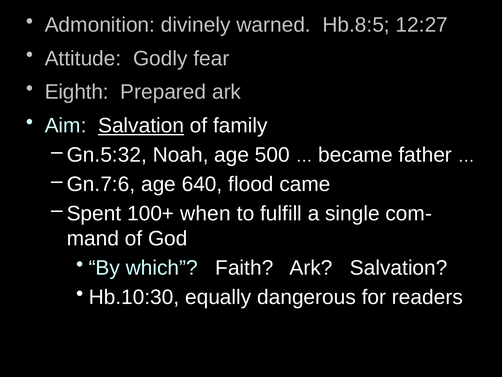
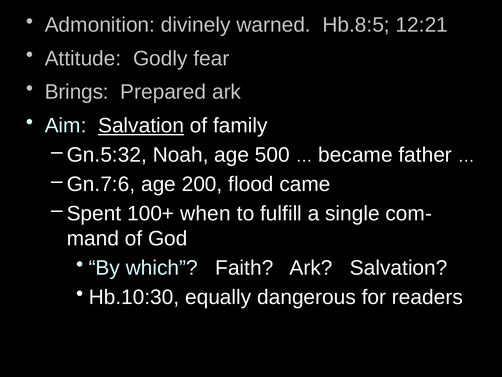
12:27: 12:27 -> 12:21 (422, 25)
Eighth: Eighth -> Brings (77, 92)
640: 640 -> 200 (202, 184)
